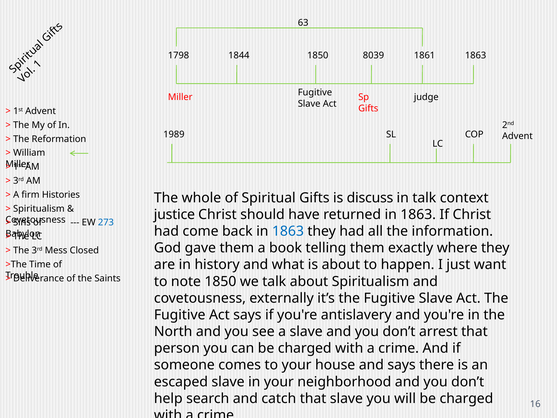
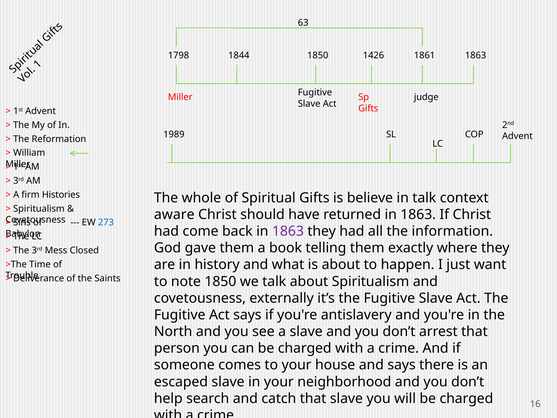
8039: 8039 -> 1426 (373, 55)
discuss: discuss -> believe (370, 198)
justice: justice -> aware (174, 214)
1863 colour: blue -> purple (288, 231)
